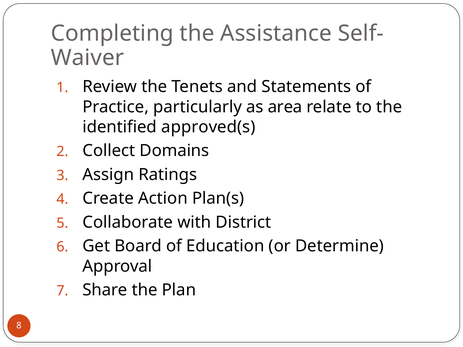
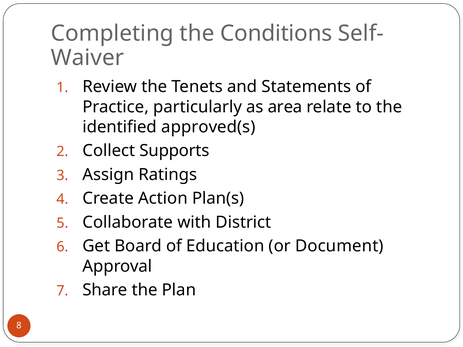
Assistance: Assistance -> Conditions (276, 34)
Domains: Domains -> Supports (175, 151)
Determine: Determine -> Document (339, 246)
